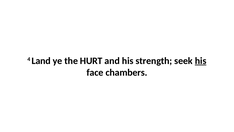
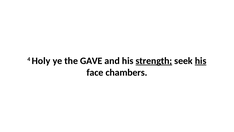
Land: Land -> Holy (41, 61)
HURT: HURT -> GAVE (91, 61)
strength underline: none -> present (154, 61)
